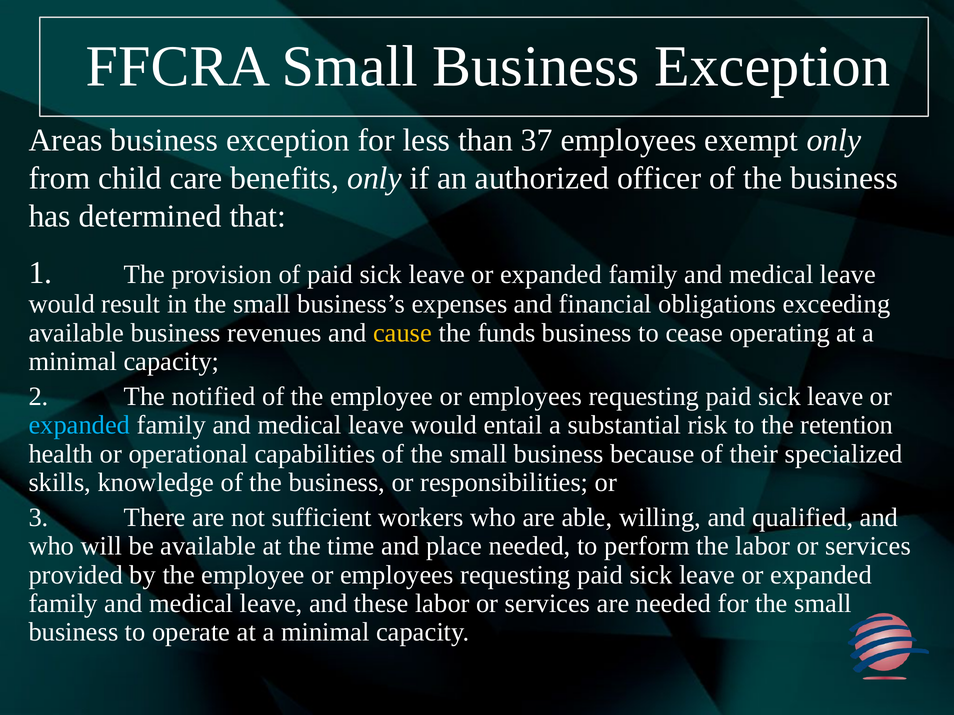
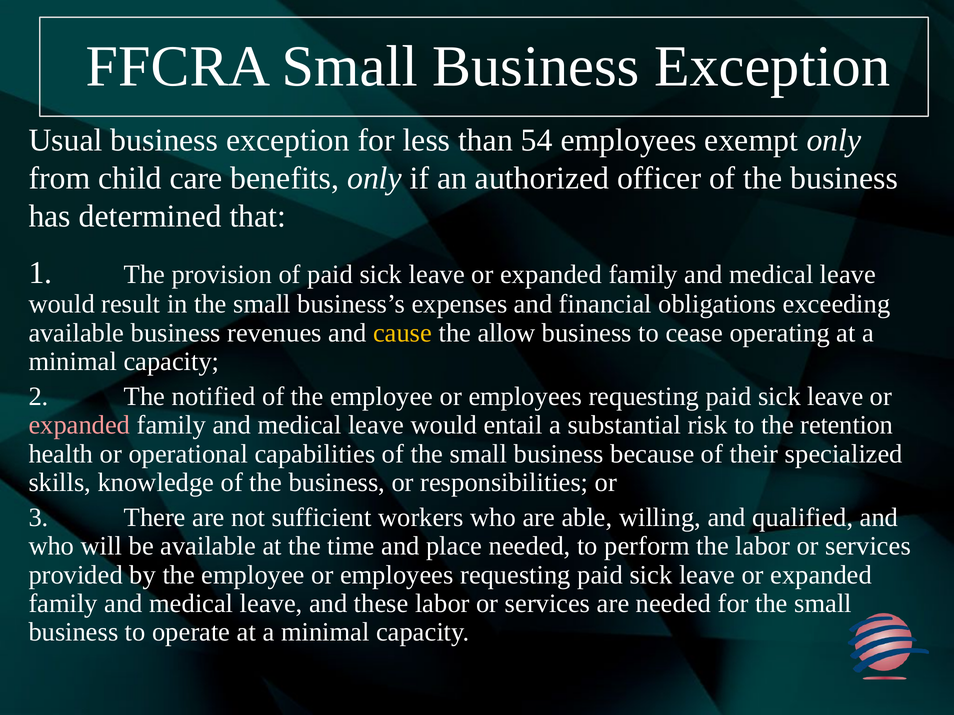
Areas: Areas -> Usual (66, 140)
37: 37 -> 54 (537, 140)
funds: funds -> allow (507, 333)
expanded colour: light blue -> pink (79, 426)
